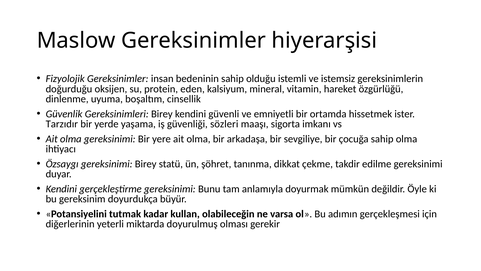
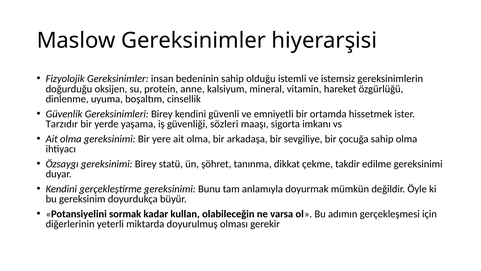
eden: eden -> anne (193, 89)
tutmak: tutmak -> sormak (125, 214)
